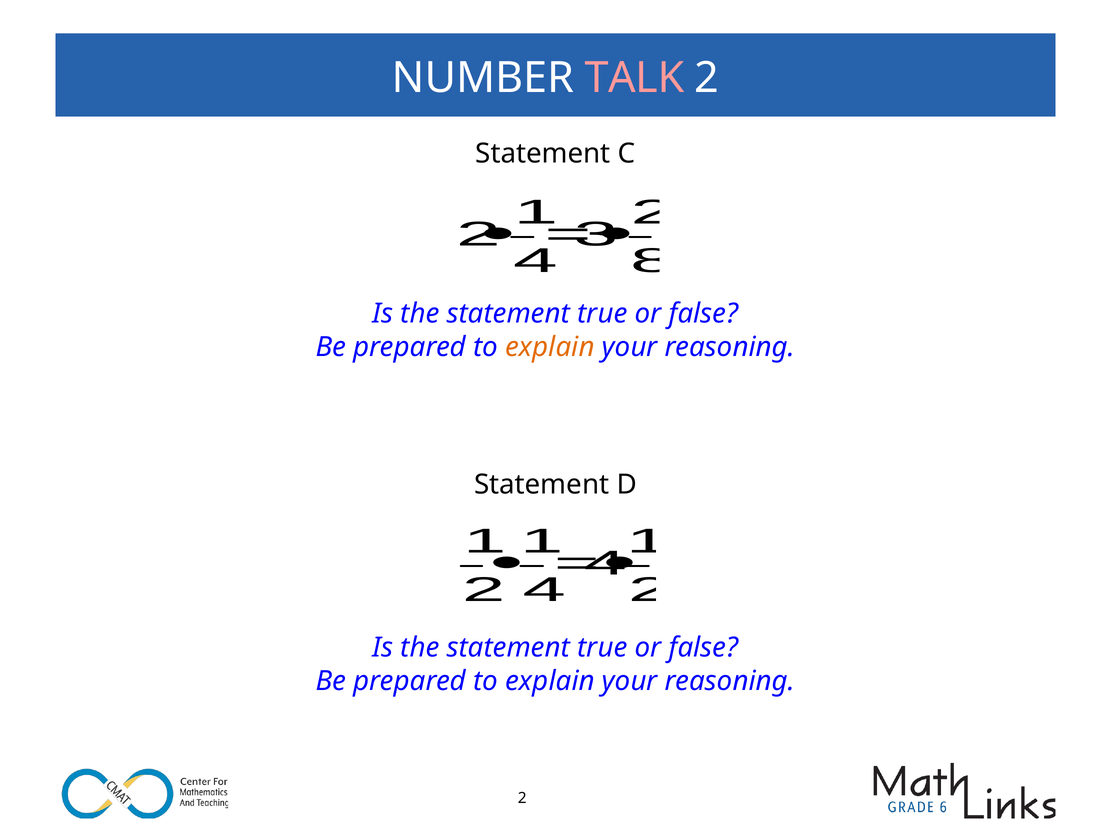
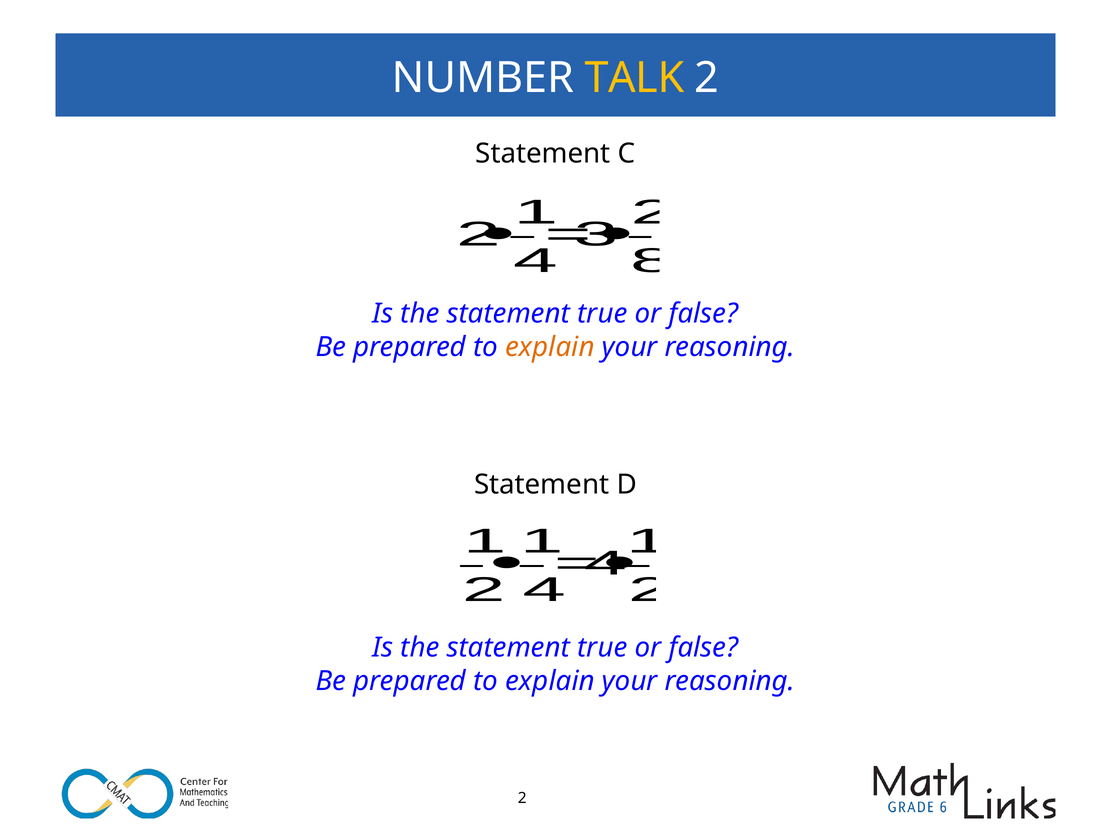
TALK colour: pink -> yellow (635, 78)
